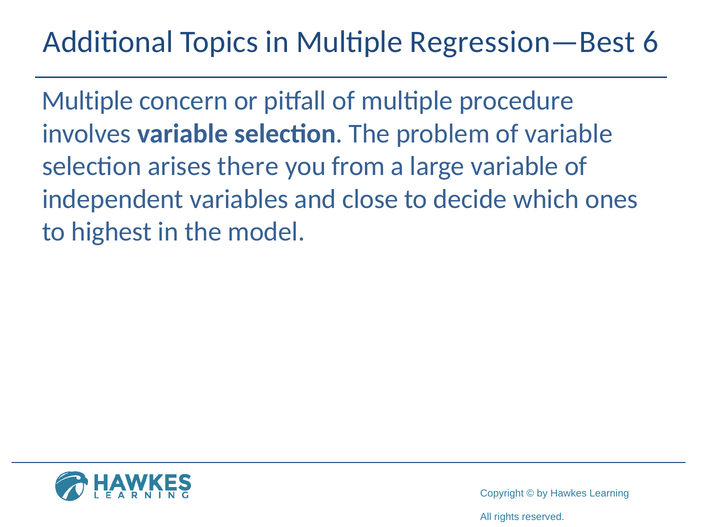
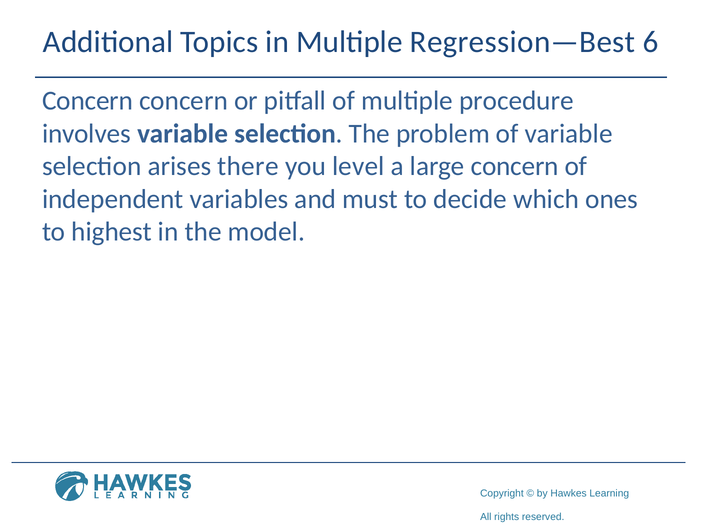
Multiple: Multiple -> Concern (88, 101)
from: from -> level (358, 166)
large variable: variable -> concern (515, 166)
close: close -> must (370, 199)
